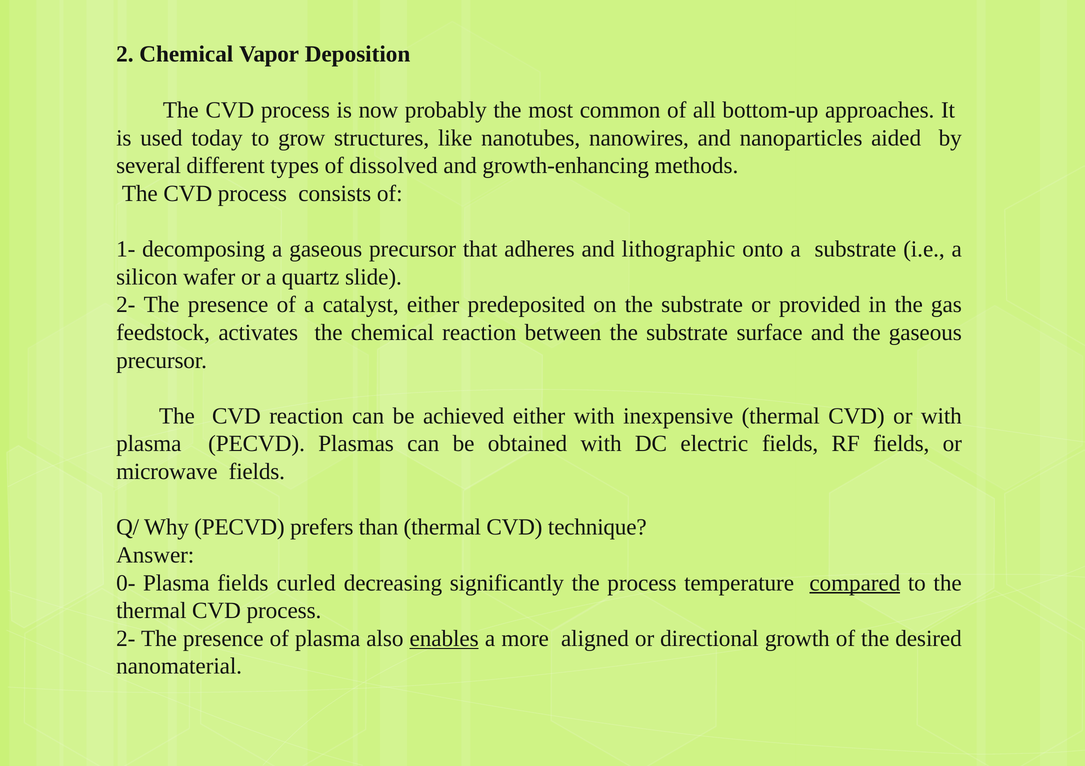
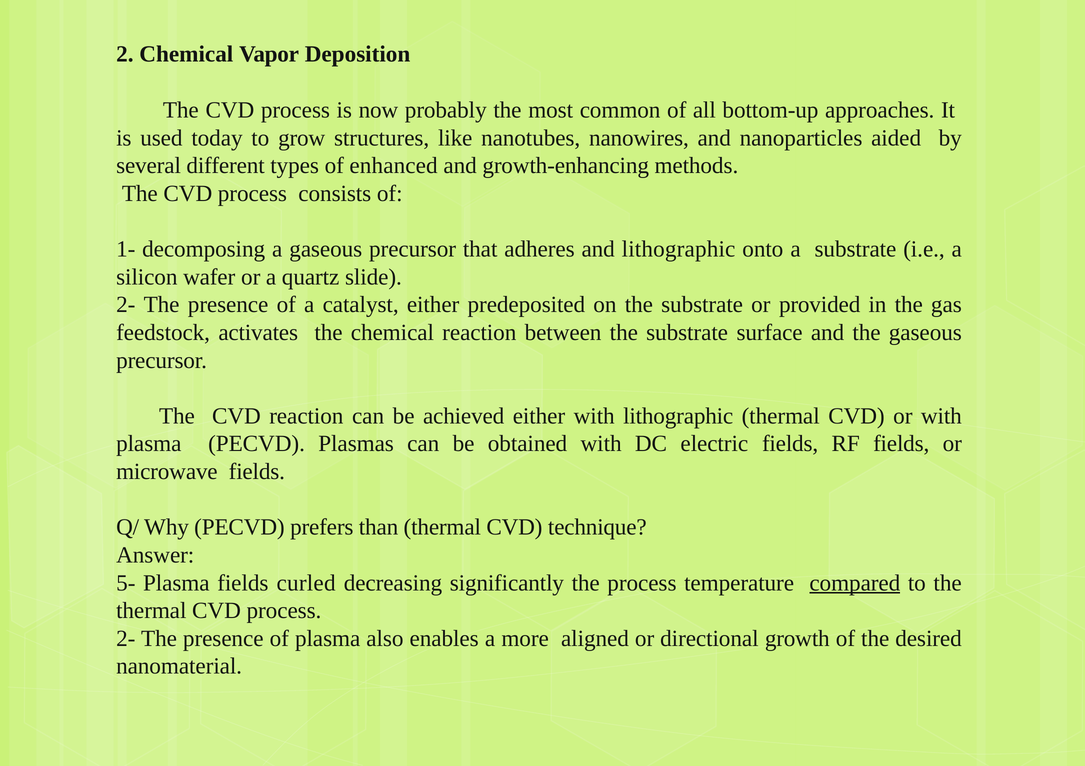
dissolved: dissolved -> enhanced (394, 166)
with inexpensive: inexpensive -> lithographic (678, 416)
0-: 0- -> 5- (126, 583)
enables underline: present -> none (444, 639)
